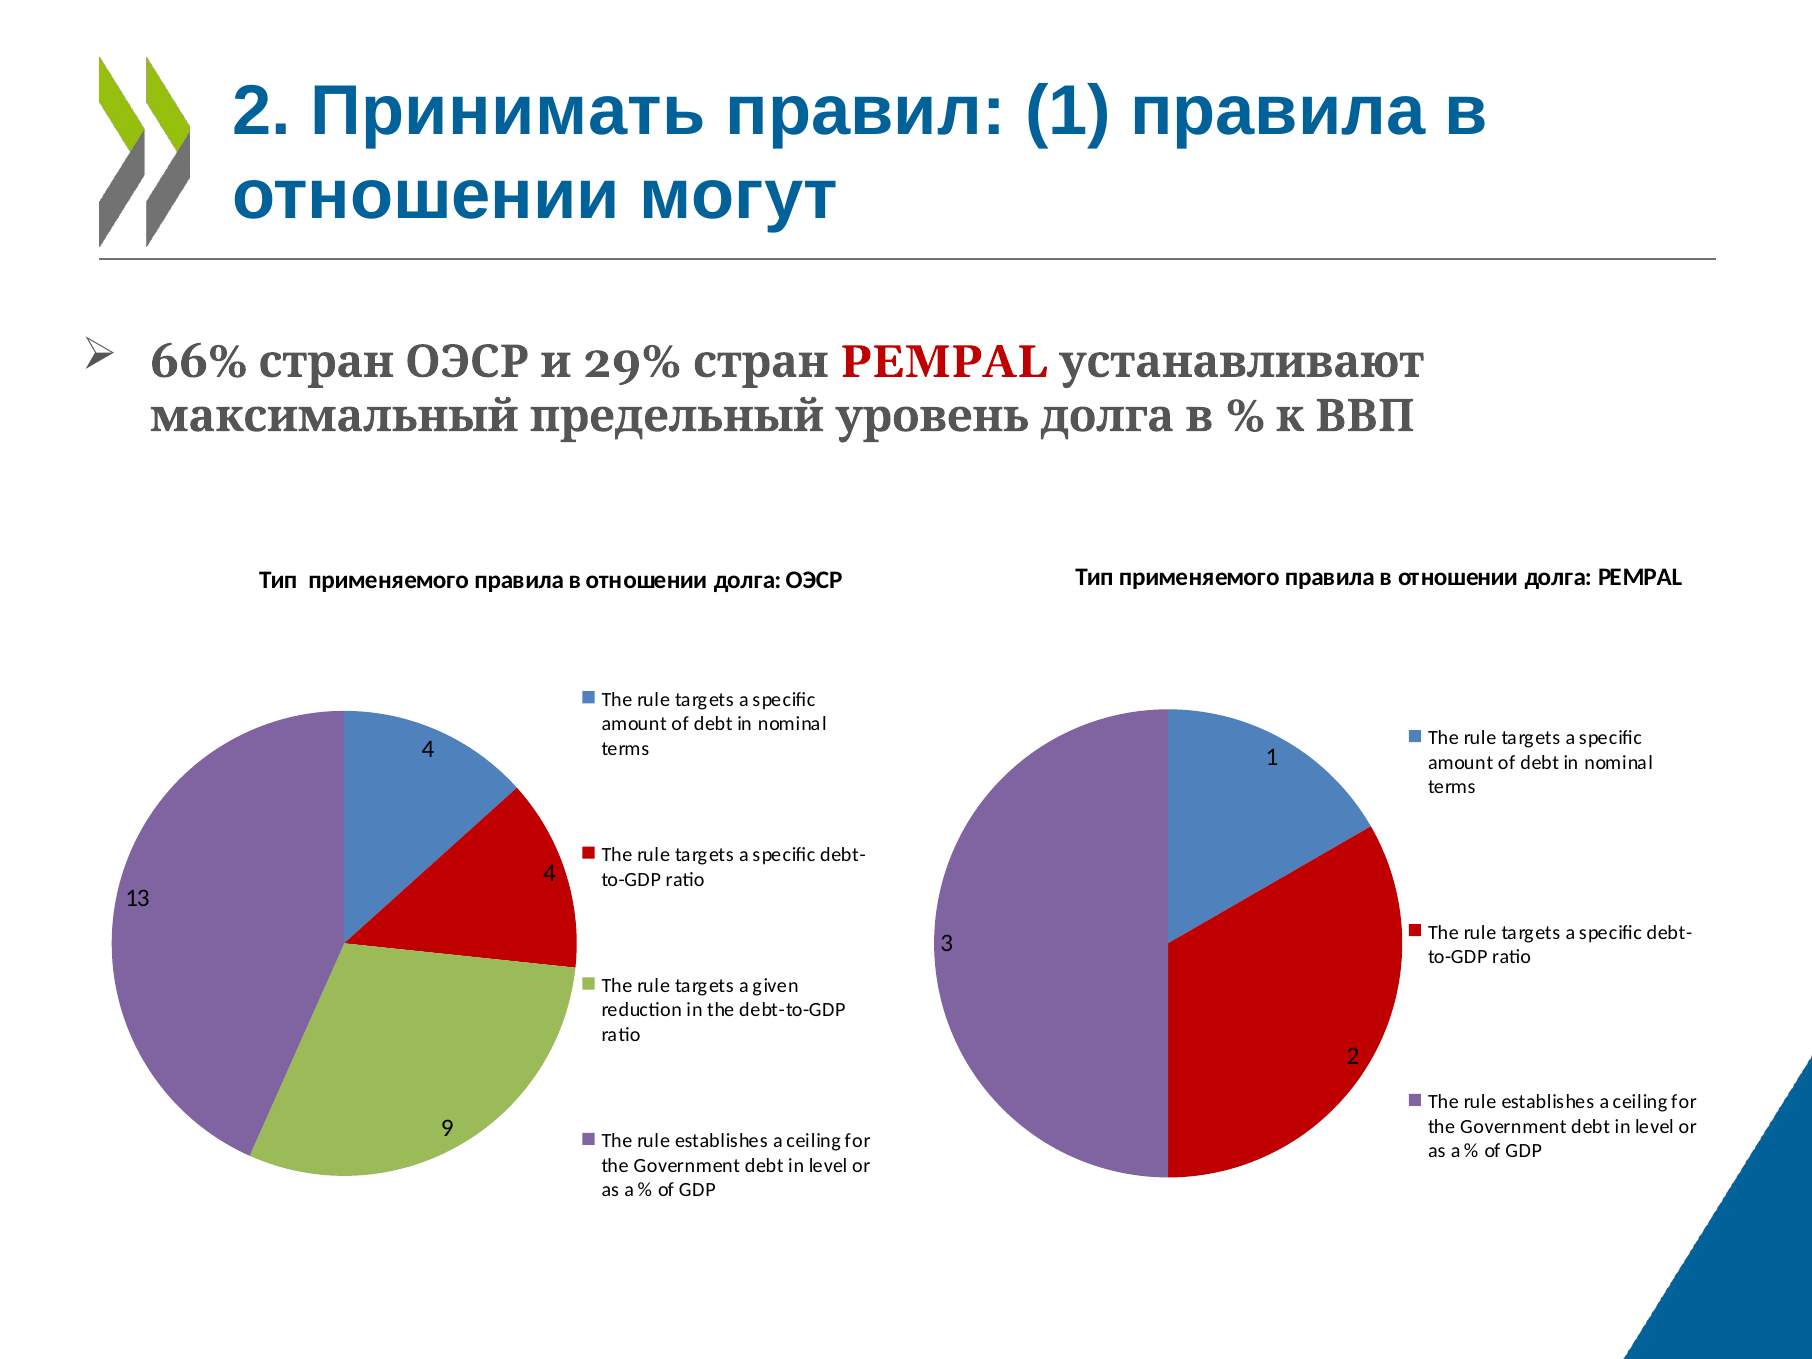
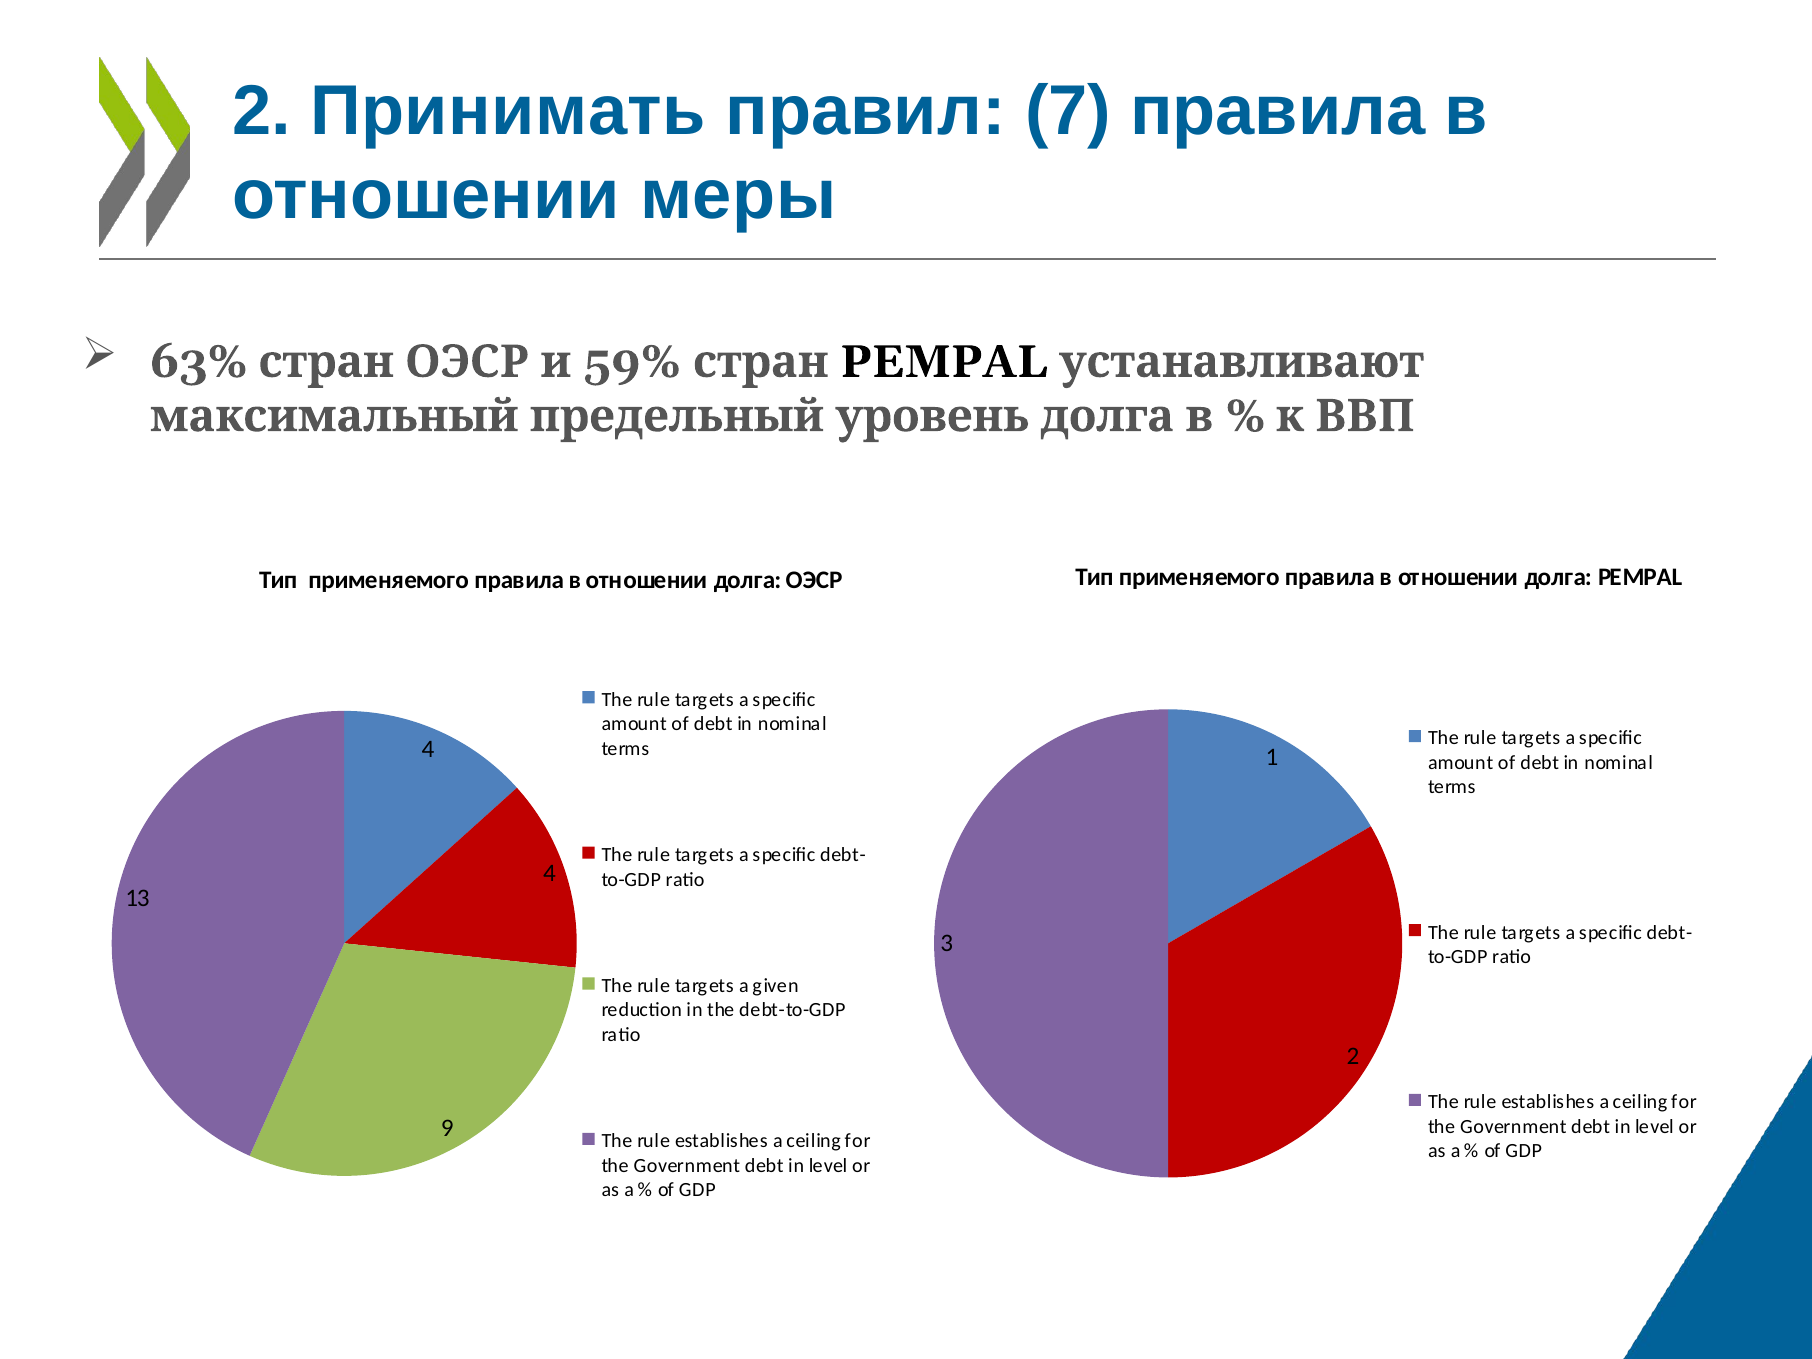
правил 1: 1 -> 7 (1068, 111)
могут: могут -> меры (738, 196)
66%: 66% -> 63% (199, 362)
29%: 29% -> 59% (632, 362)
PEMPAL colour: red -> black (944, 362)
